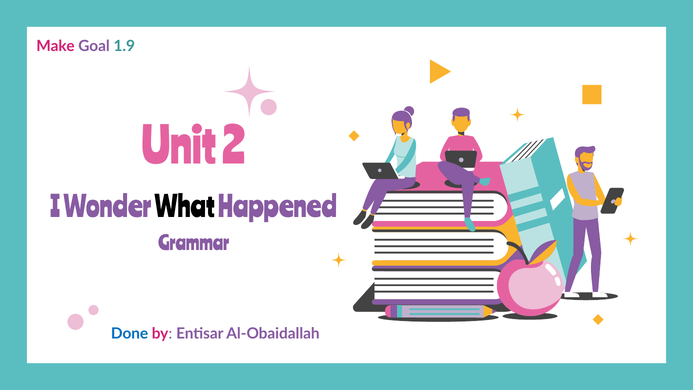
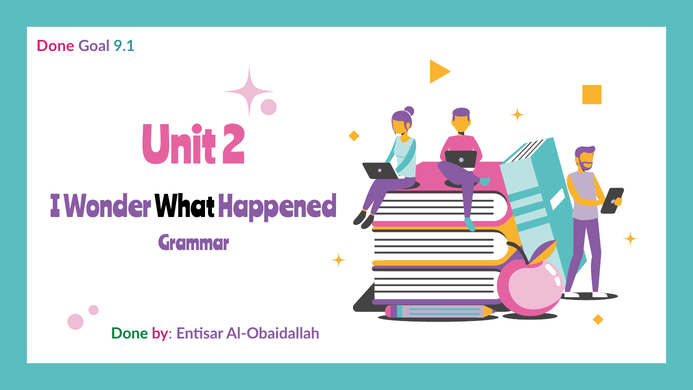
Make: Make -> Done (55, 46)
1.9: 1.9 -> 9.1 (124, 46)
Done colour: blue -> green (129, 333)
